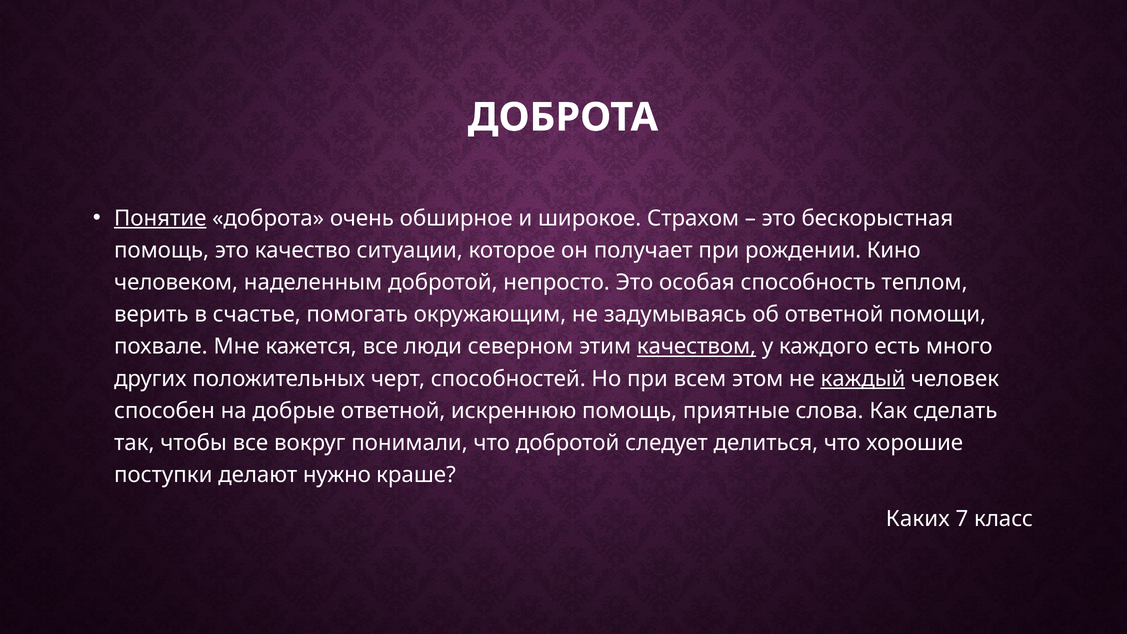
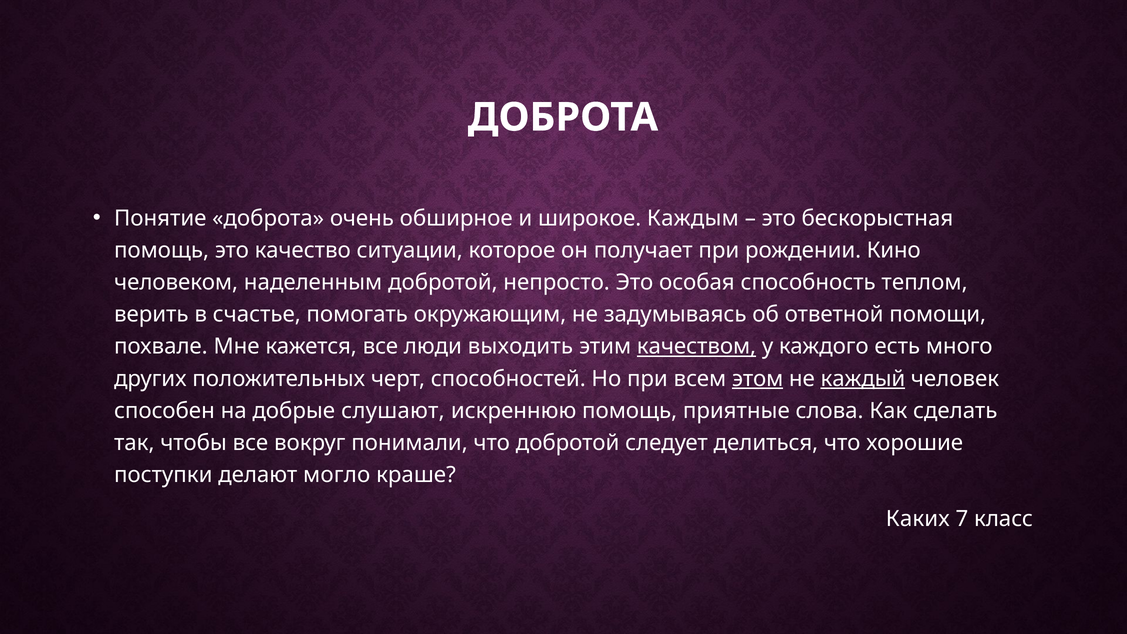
Понятие underline: present -> none (160, 218)
Страхом: Страхом -> Каждым (693, 218)
северном: северном -> выходить (520, 347)
этом underline: none -> present (758, 379)
добрые ответной: ответной -> слушают (393, 411)
нужно: нужно -> могло (337, 475)
